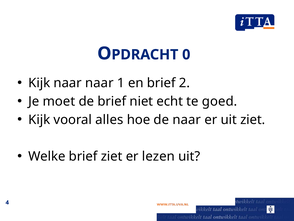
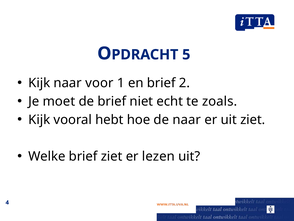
0: 0 -> 5 (186, 55)
naar naar: naar -> voor (99, 83)
goed: goed -> zoals (220, 101)
alles: alles -> hebt (109, 119)
